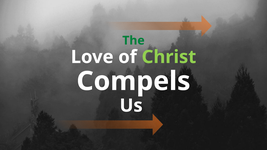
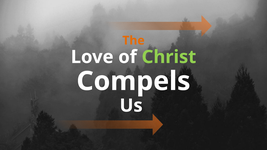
The colour: green -> orange (133, 41)
